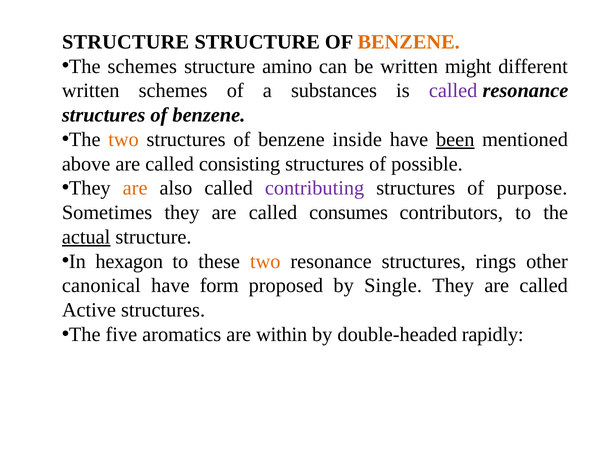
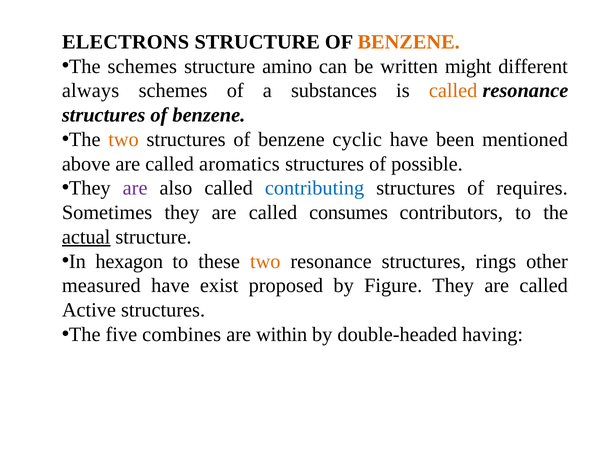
STRUCTURE: STRUCTURE -> ELECTRONS (126, 42)
written: written -> always (91, 91)
called colour: purple -> orange (453, 91)
inside: inside -> cyclic (357, 140)
been underline: present -> none (455, 140)
consisting: consisting -> aromatics (239, 164)
are colour: orange -> purple (135, 188)
contributing colour: purple -> blue (315, 188)
purpose: purpose -> requires (532, 188)
canonical: canonical -> measured (101, 286)
form: form -> exist (219, 286)
Single: Single -> Figure (393, 286)
aromatics: aromatics -> combines (182, 335)
rapidly: rapidly -> having (493, 335)
